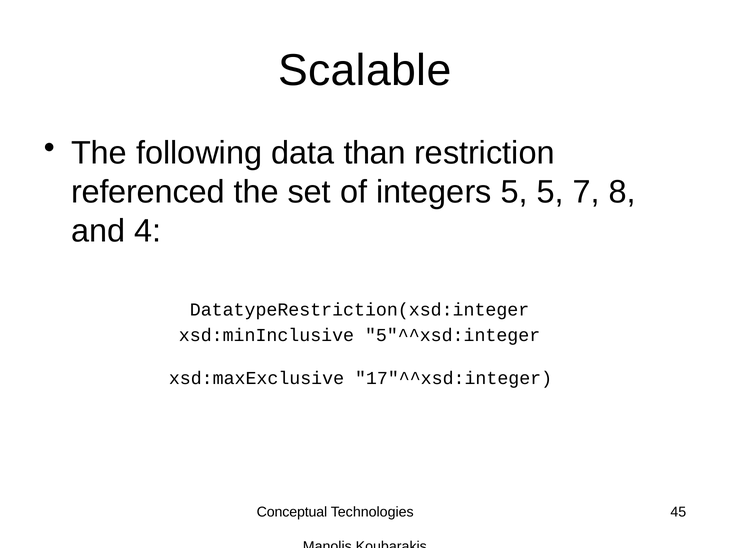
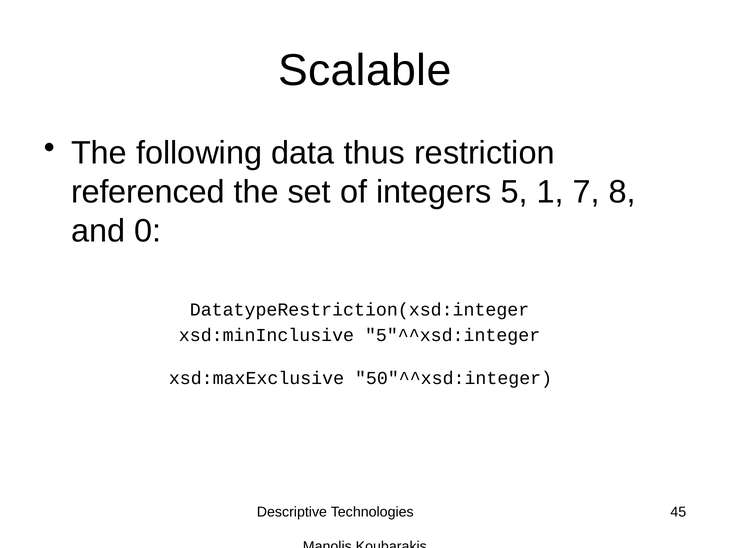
than: than -> thus (375, 153)
5 5: 5 -> 1 (550, 192)
4: 4 -> 0 (148, 231)
17"^^xsd:integer: 17"^^xsd:integer -> 50"^^xsd:integer (454, 378)
Conceptual: Conceptual -> Descriptive (292, 512)
